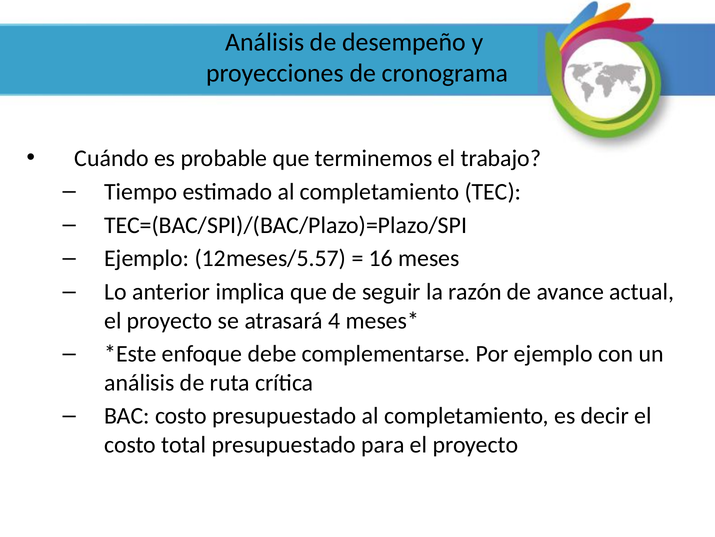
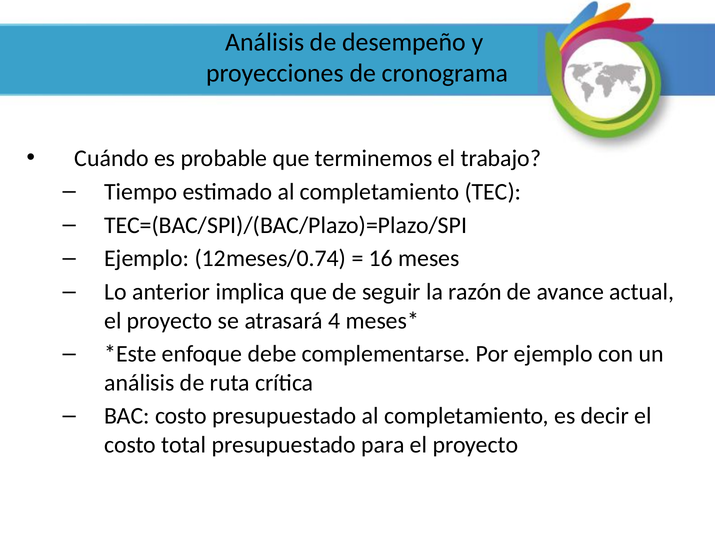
12meses/5.57: 12meses/5.57 -> 12meses/0.74 (270, 258)
